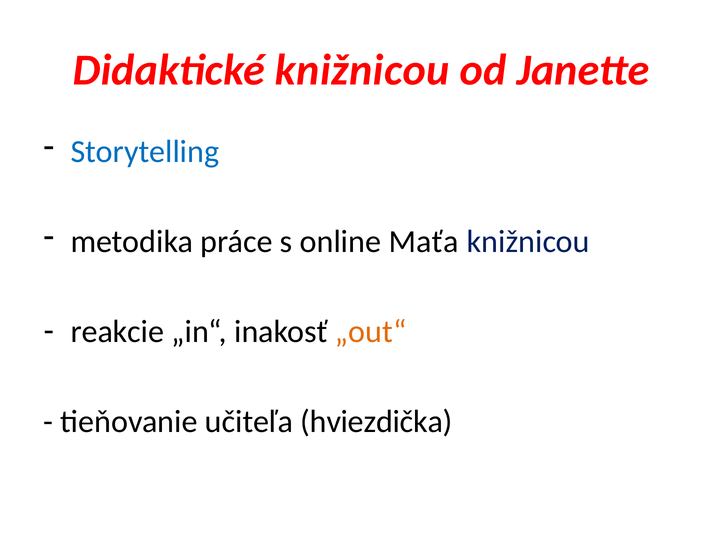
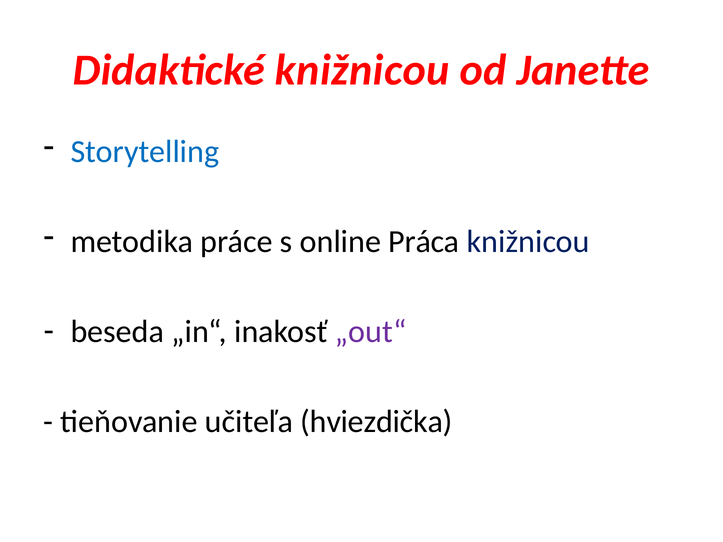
Maťa: Maťa -> Práca (424, 242)
reakcie: reakcie -> beseda (117, 332)
„out“ colour: orange -> purple (371, 332)
